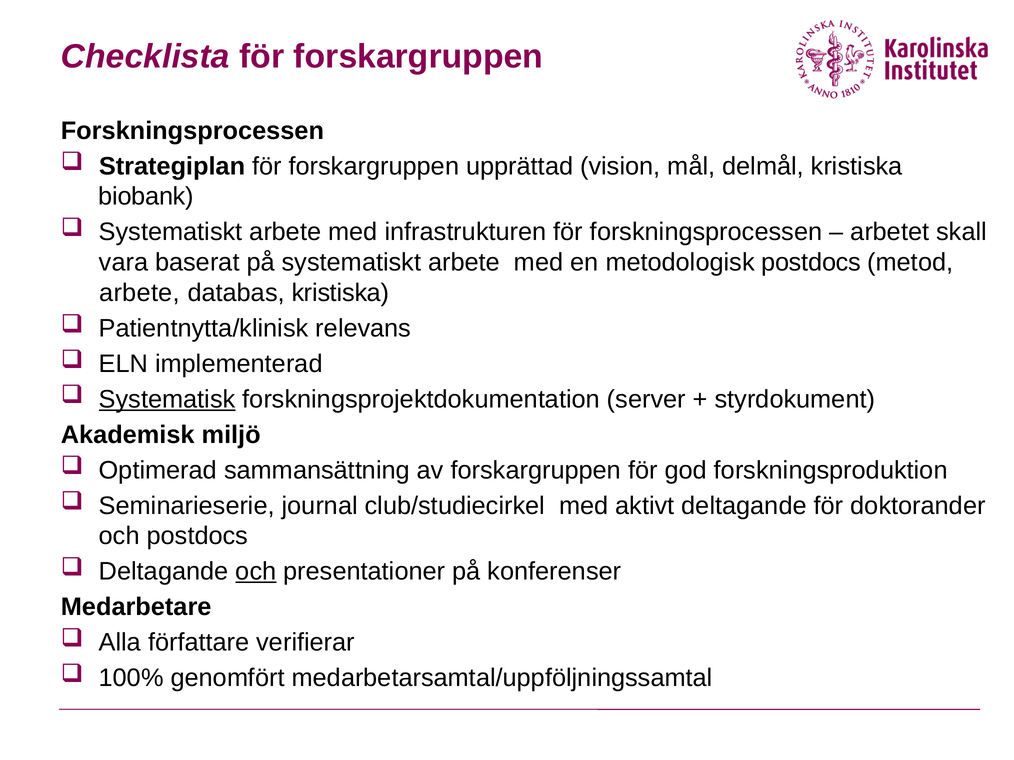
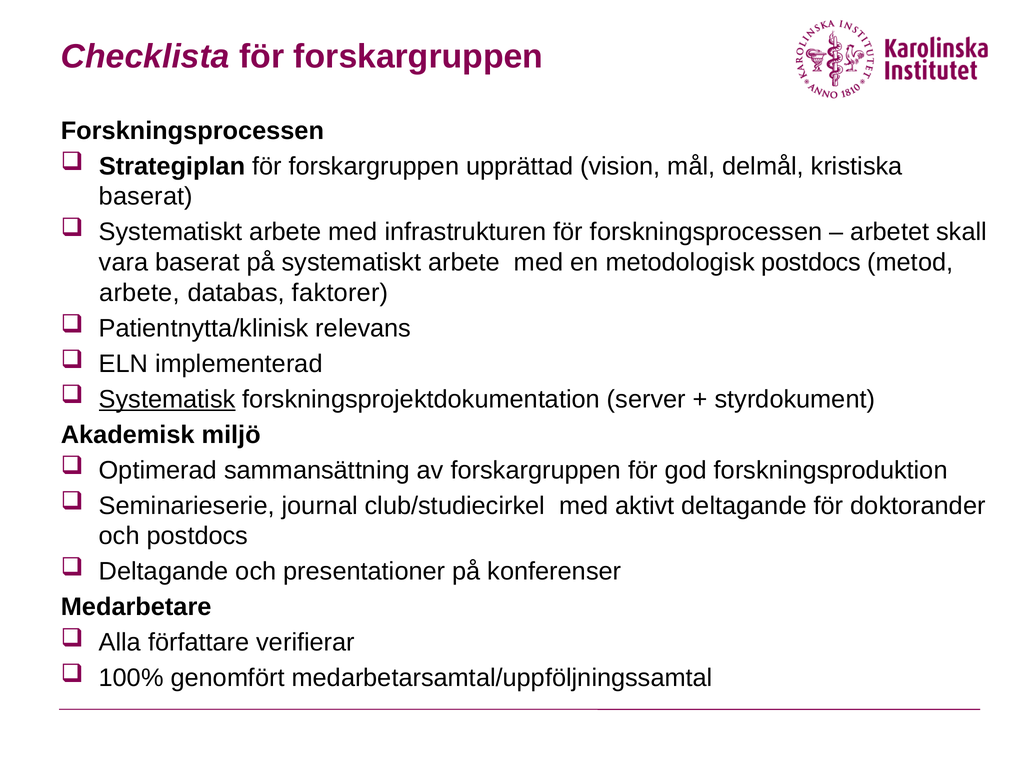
biobank: biobank -> baserat (146, 197)
databas kristiska: kristiska -> faktorer (340, 293)
och underline: present -> none (256, 572)
